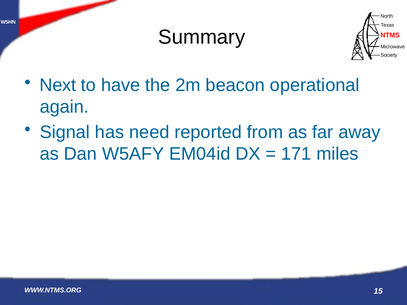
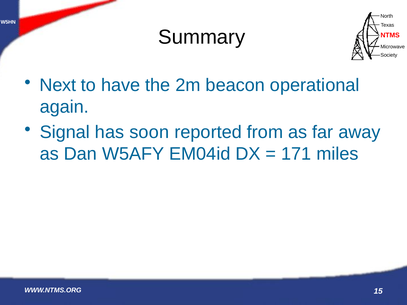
need: need -> soon (149, 132)
